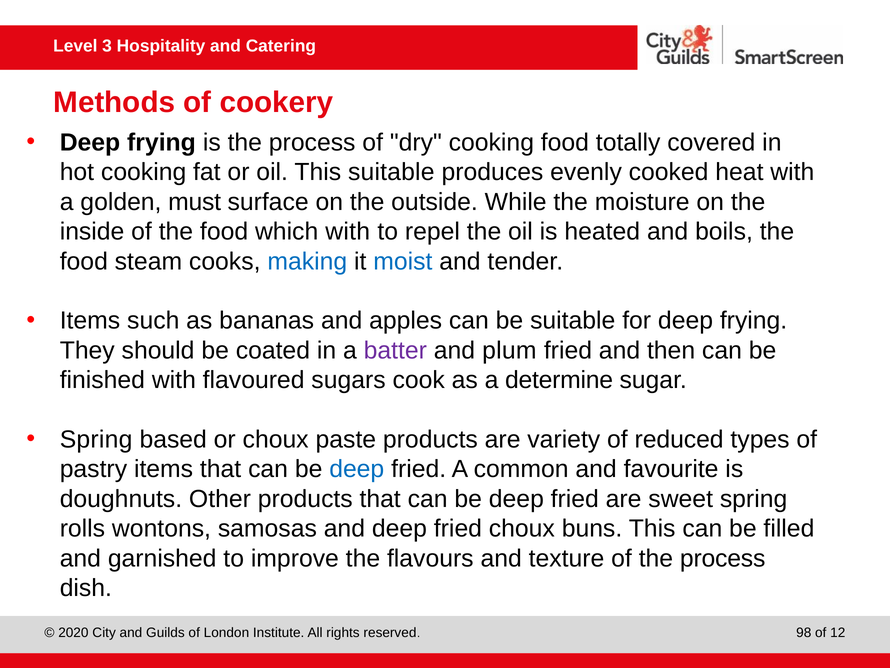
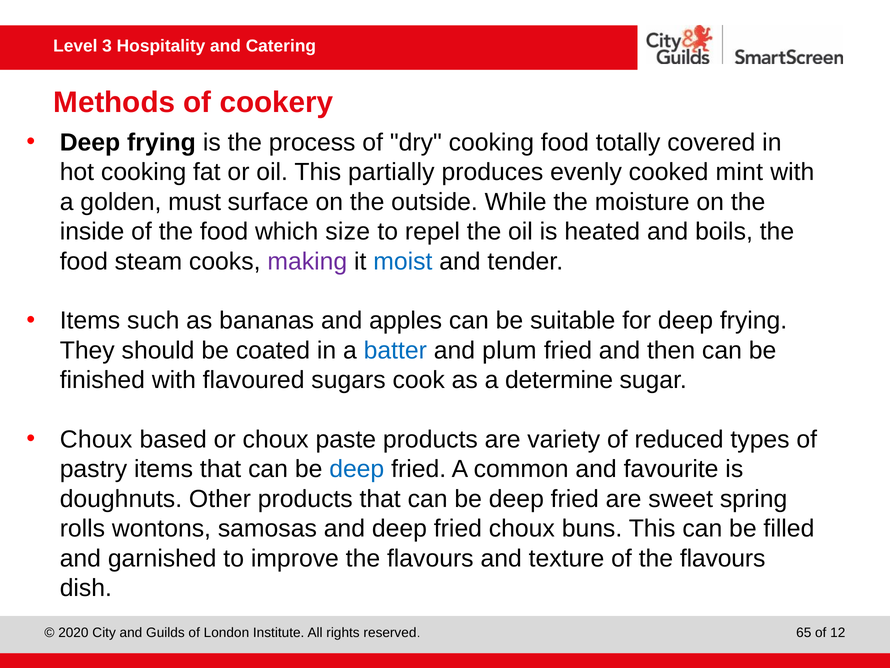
This suitable: suitable -> partially (391, 172)
heat: heat -> mint (739, 172)
which with: with -> size (348, 231)
making colour: blue -> purple (307, 261)
batter colour: purple -> blue (395, 350)
Spring: Spring -> Choux (96, 439)
of the process: process -> flavours (723, 558)
98: 98 -> 65 (804, 632)
